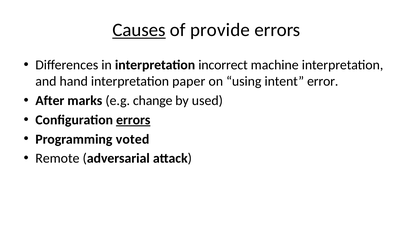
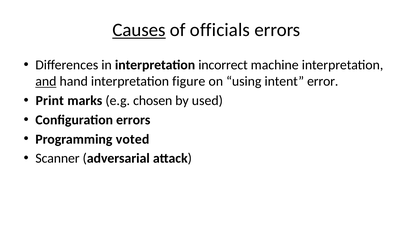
provide: provide -> officials (220, 30)
and underline: none -> present (46, 82)
paper: paper -> figure (189, 82)
After: After -> Print (50, 101)
change: change -> chosen (153, 101)
errors underline: present -> none (133, 120)
Remote: Remote -> Scanner (57, 159)
